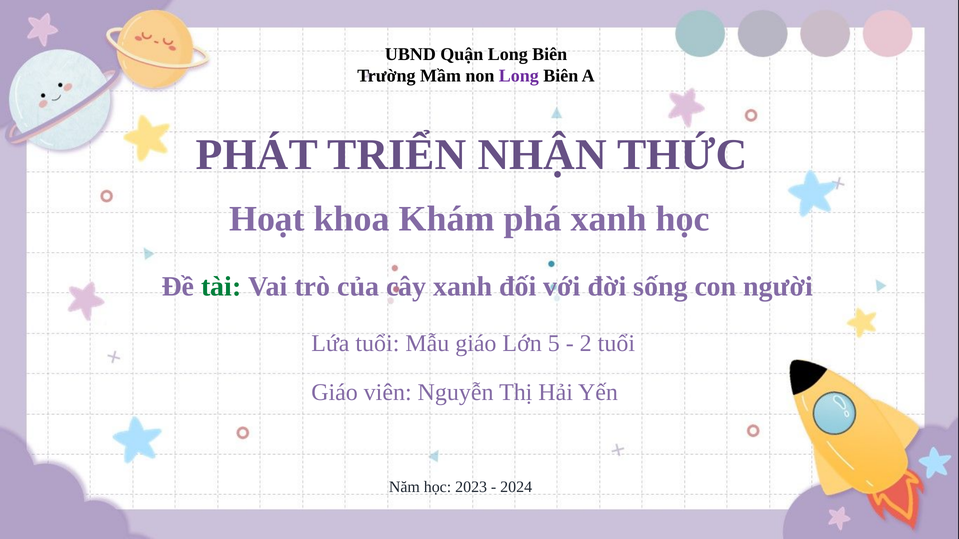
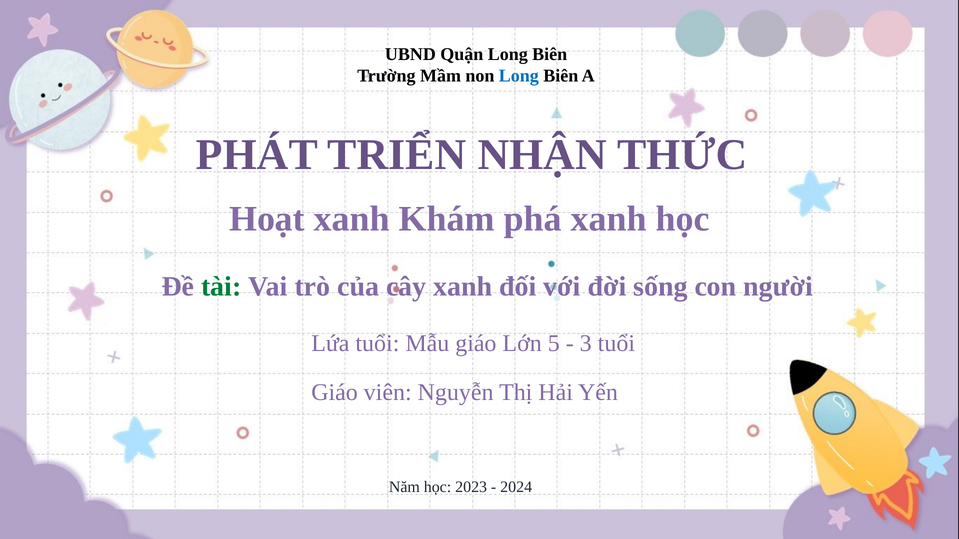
Long colour: purple -> blue (519, 76)
Hoạt khoa: khoa -> xanh (352, 219)
2: 2 -> 3 (586, 343)
